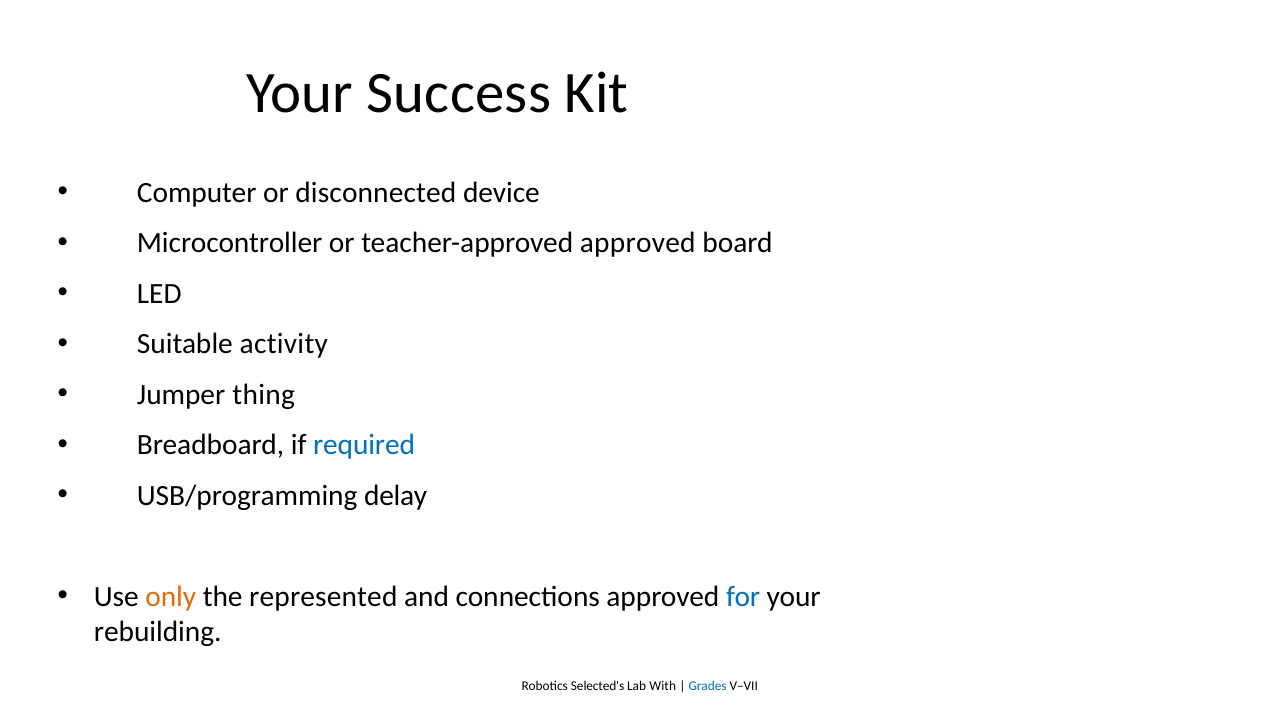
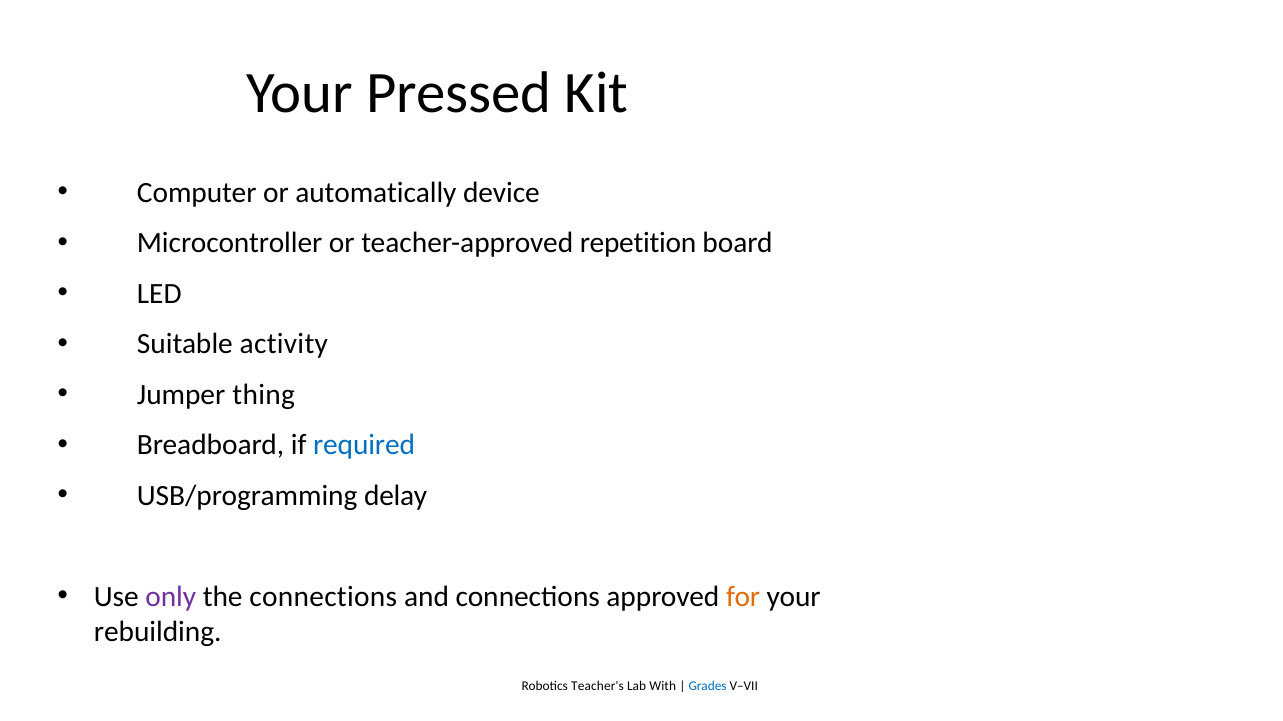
Success: Success -> Pressed (459, 93)
disconnected: disconnected -> automatically (376, 193)
teacher-approved approved: approved -> repetition (638, 243)
only colour: orange -> purple (171, 597)
the represented: represented -> connections (323, 597)
for colour: blue -> orange (743, 597)
Selected's: Selected's -> Teacher's (597, 687)
